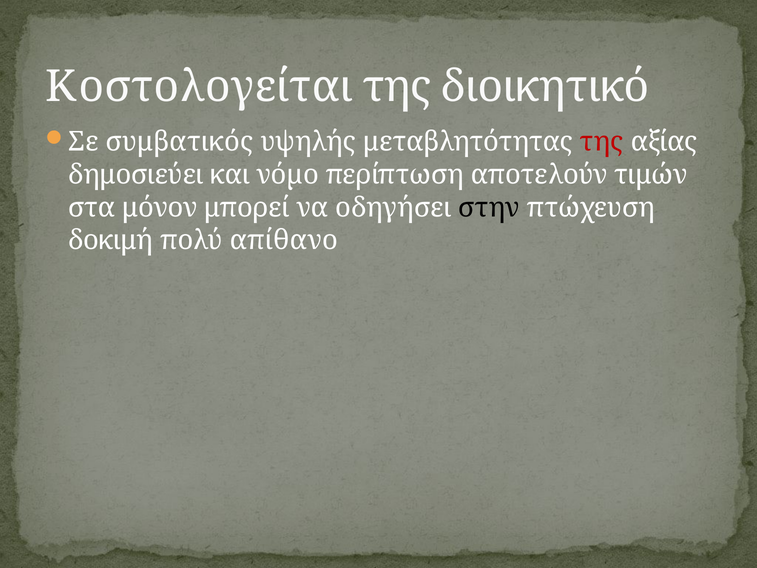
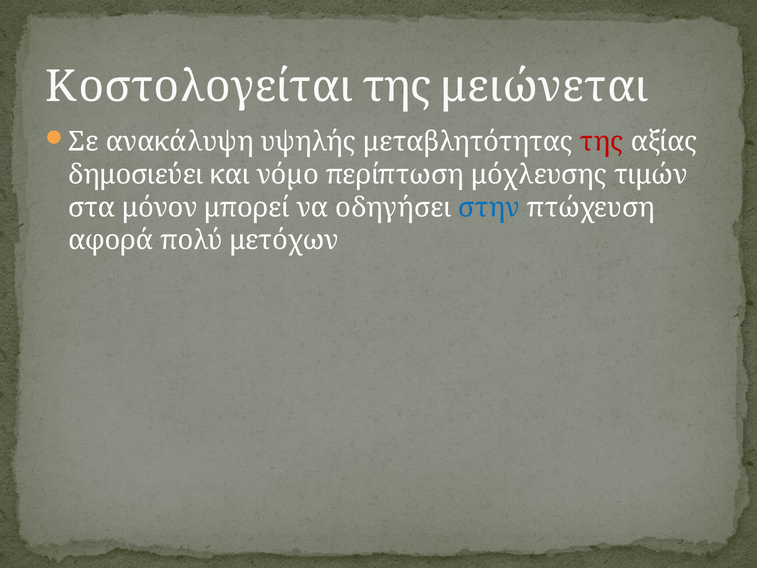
διοικητικό: διοικητικό -> μειώνεται (545, 86)
συμβατικός: συμβατικός -> ανακάλυψη (180, 142)
αποτελούν: αποτελούν -> μόχλευσης (539, 175)
στην colour: black -> blue (489, 207)
δοκιμή: δοκιμή -> αφορά (111, 240)
απίθανο: απίθανο -> μετόχων (284, 240)
